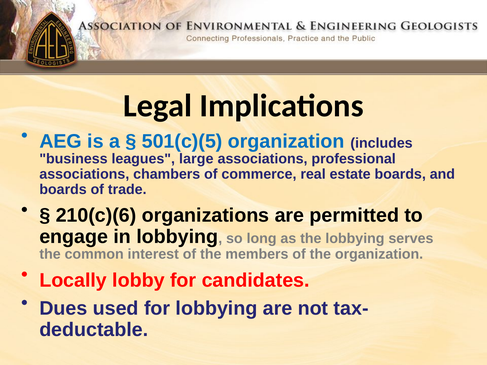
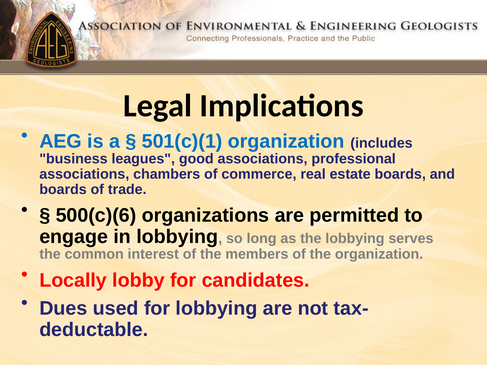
501(c)(5: 501(c)(5 -> 501(c)(1 (182, 141)
large: large -> good (196, 159)
210(c)(6: 210(c)(6 -> 500(c)(6 (96, 216)
